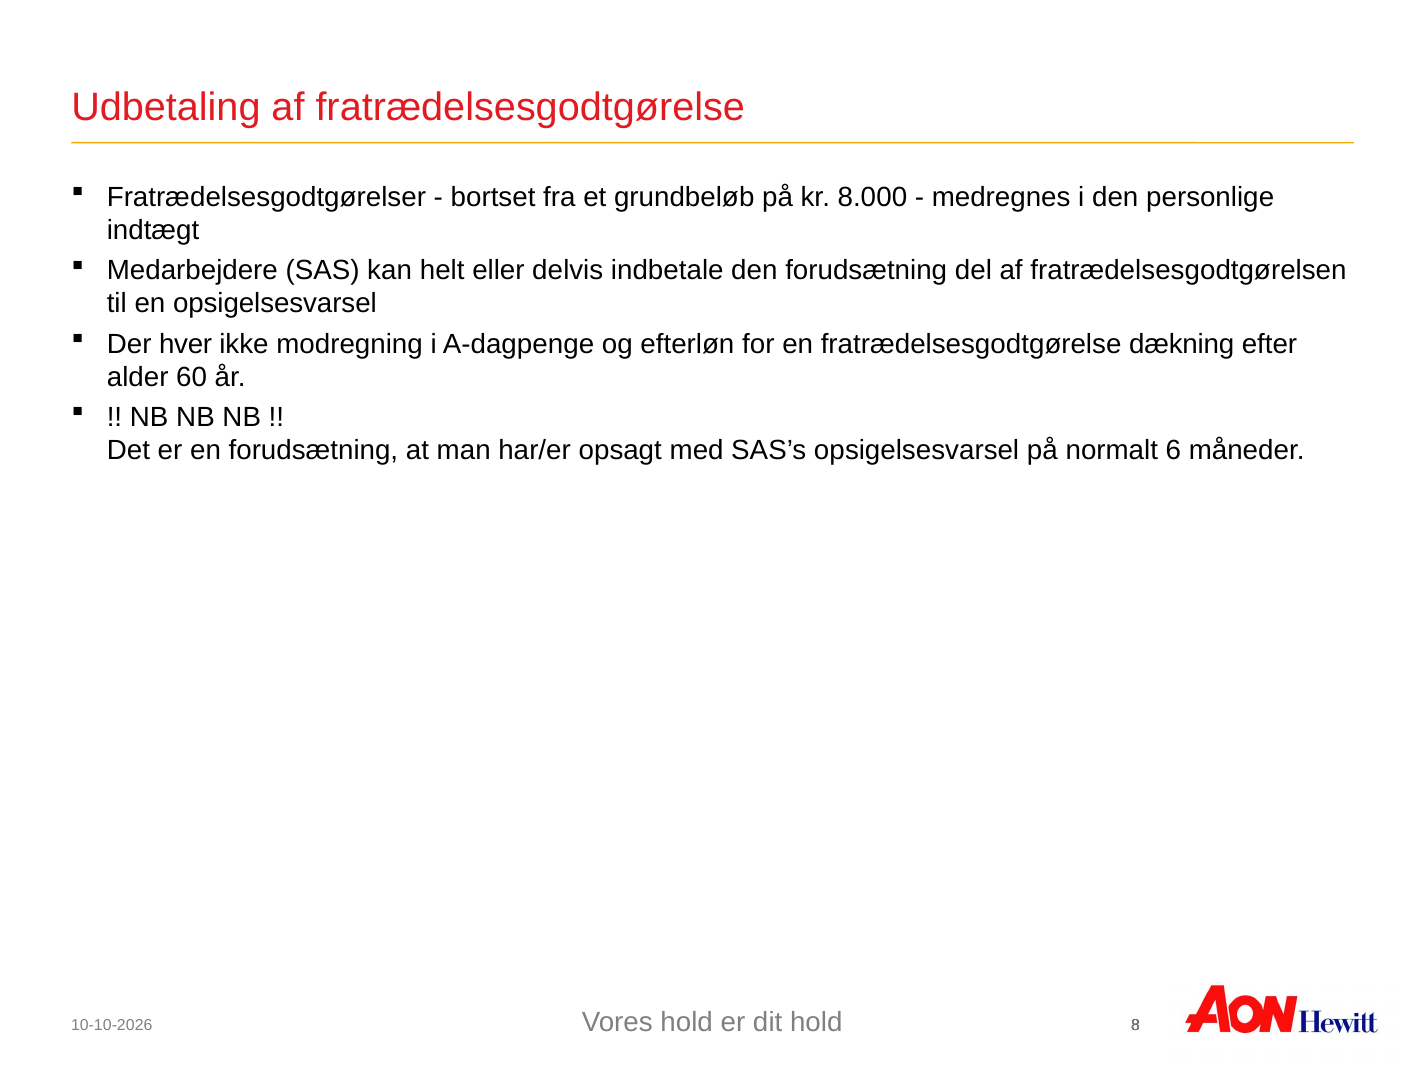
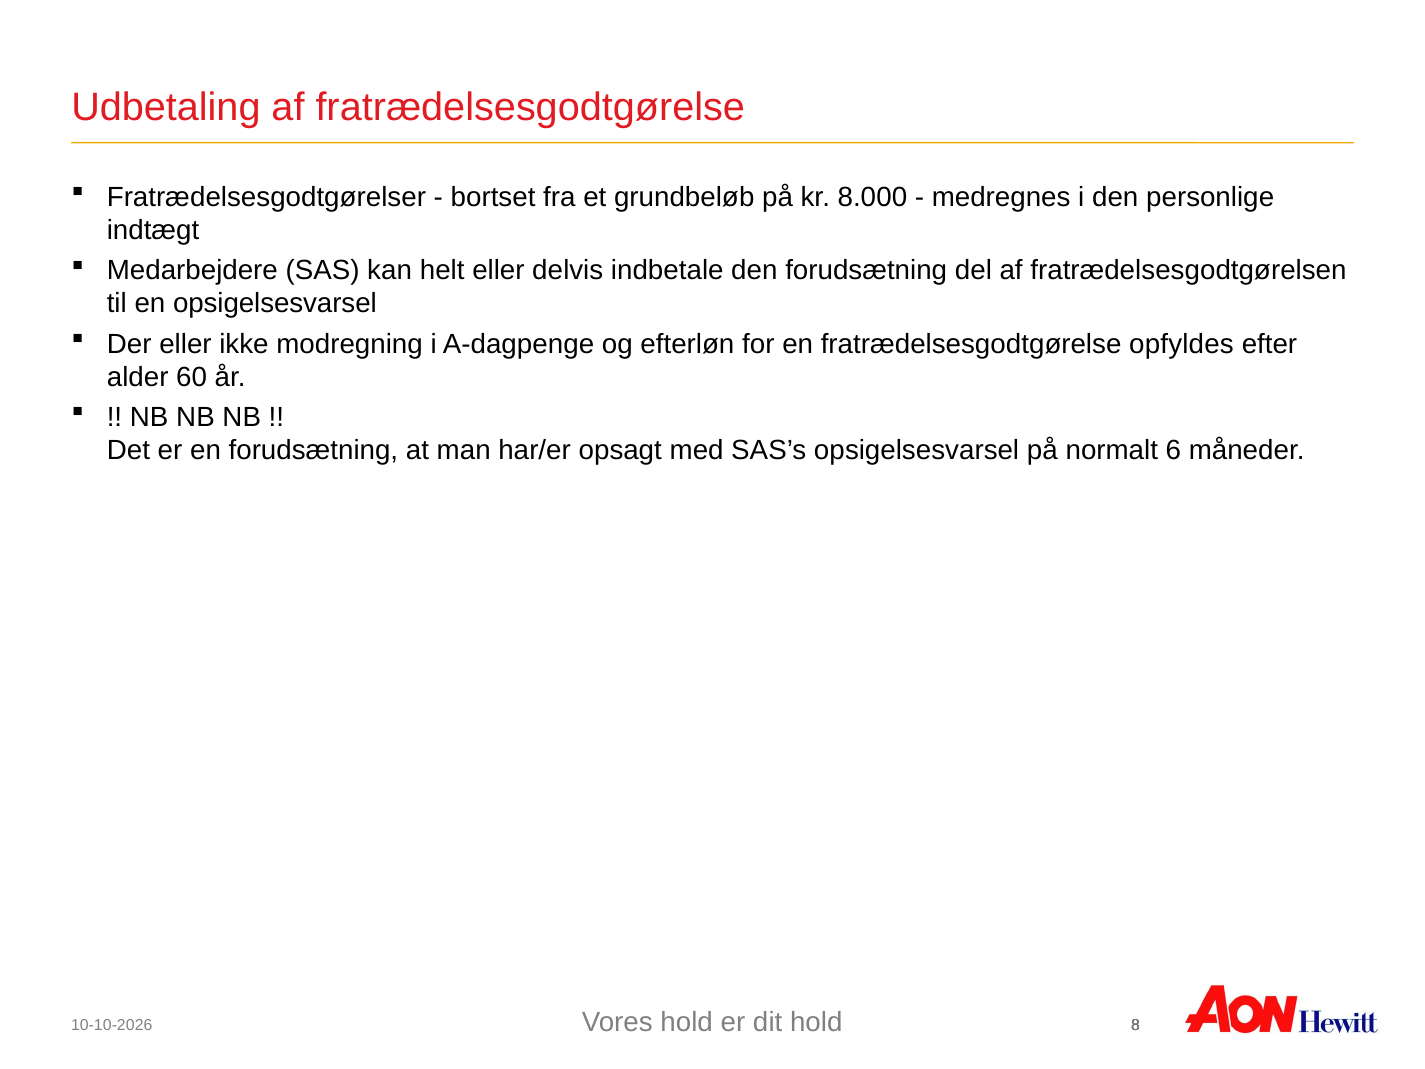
Der hver: hver -> eller (185, 344)
dækning: dækning -> opfyldes (1181, 344)
